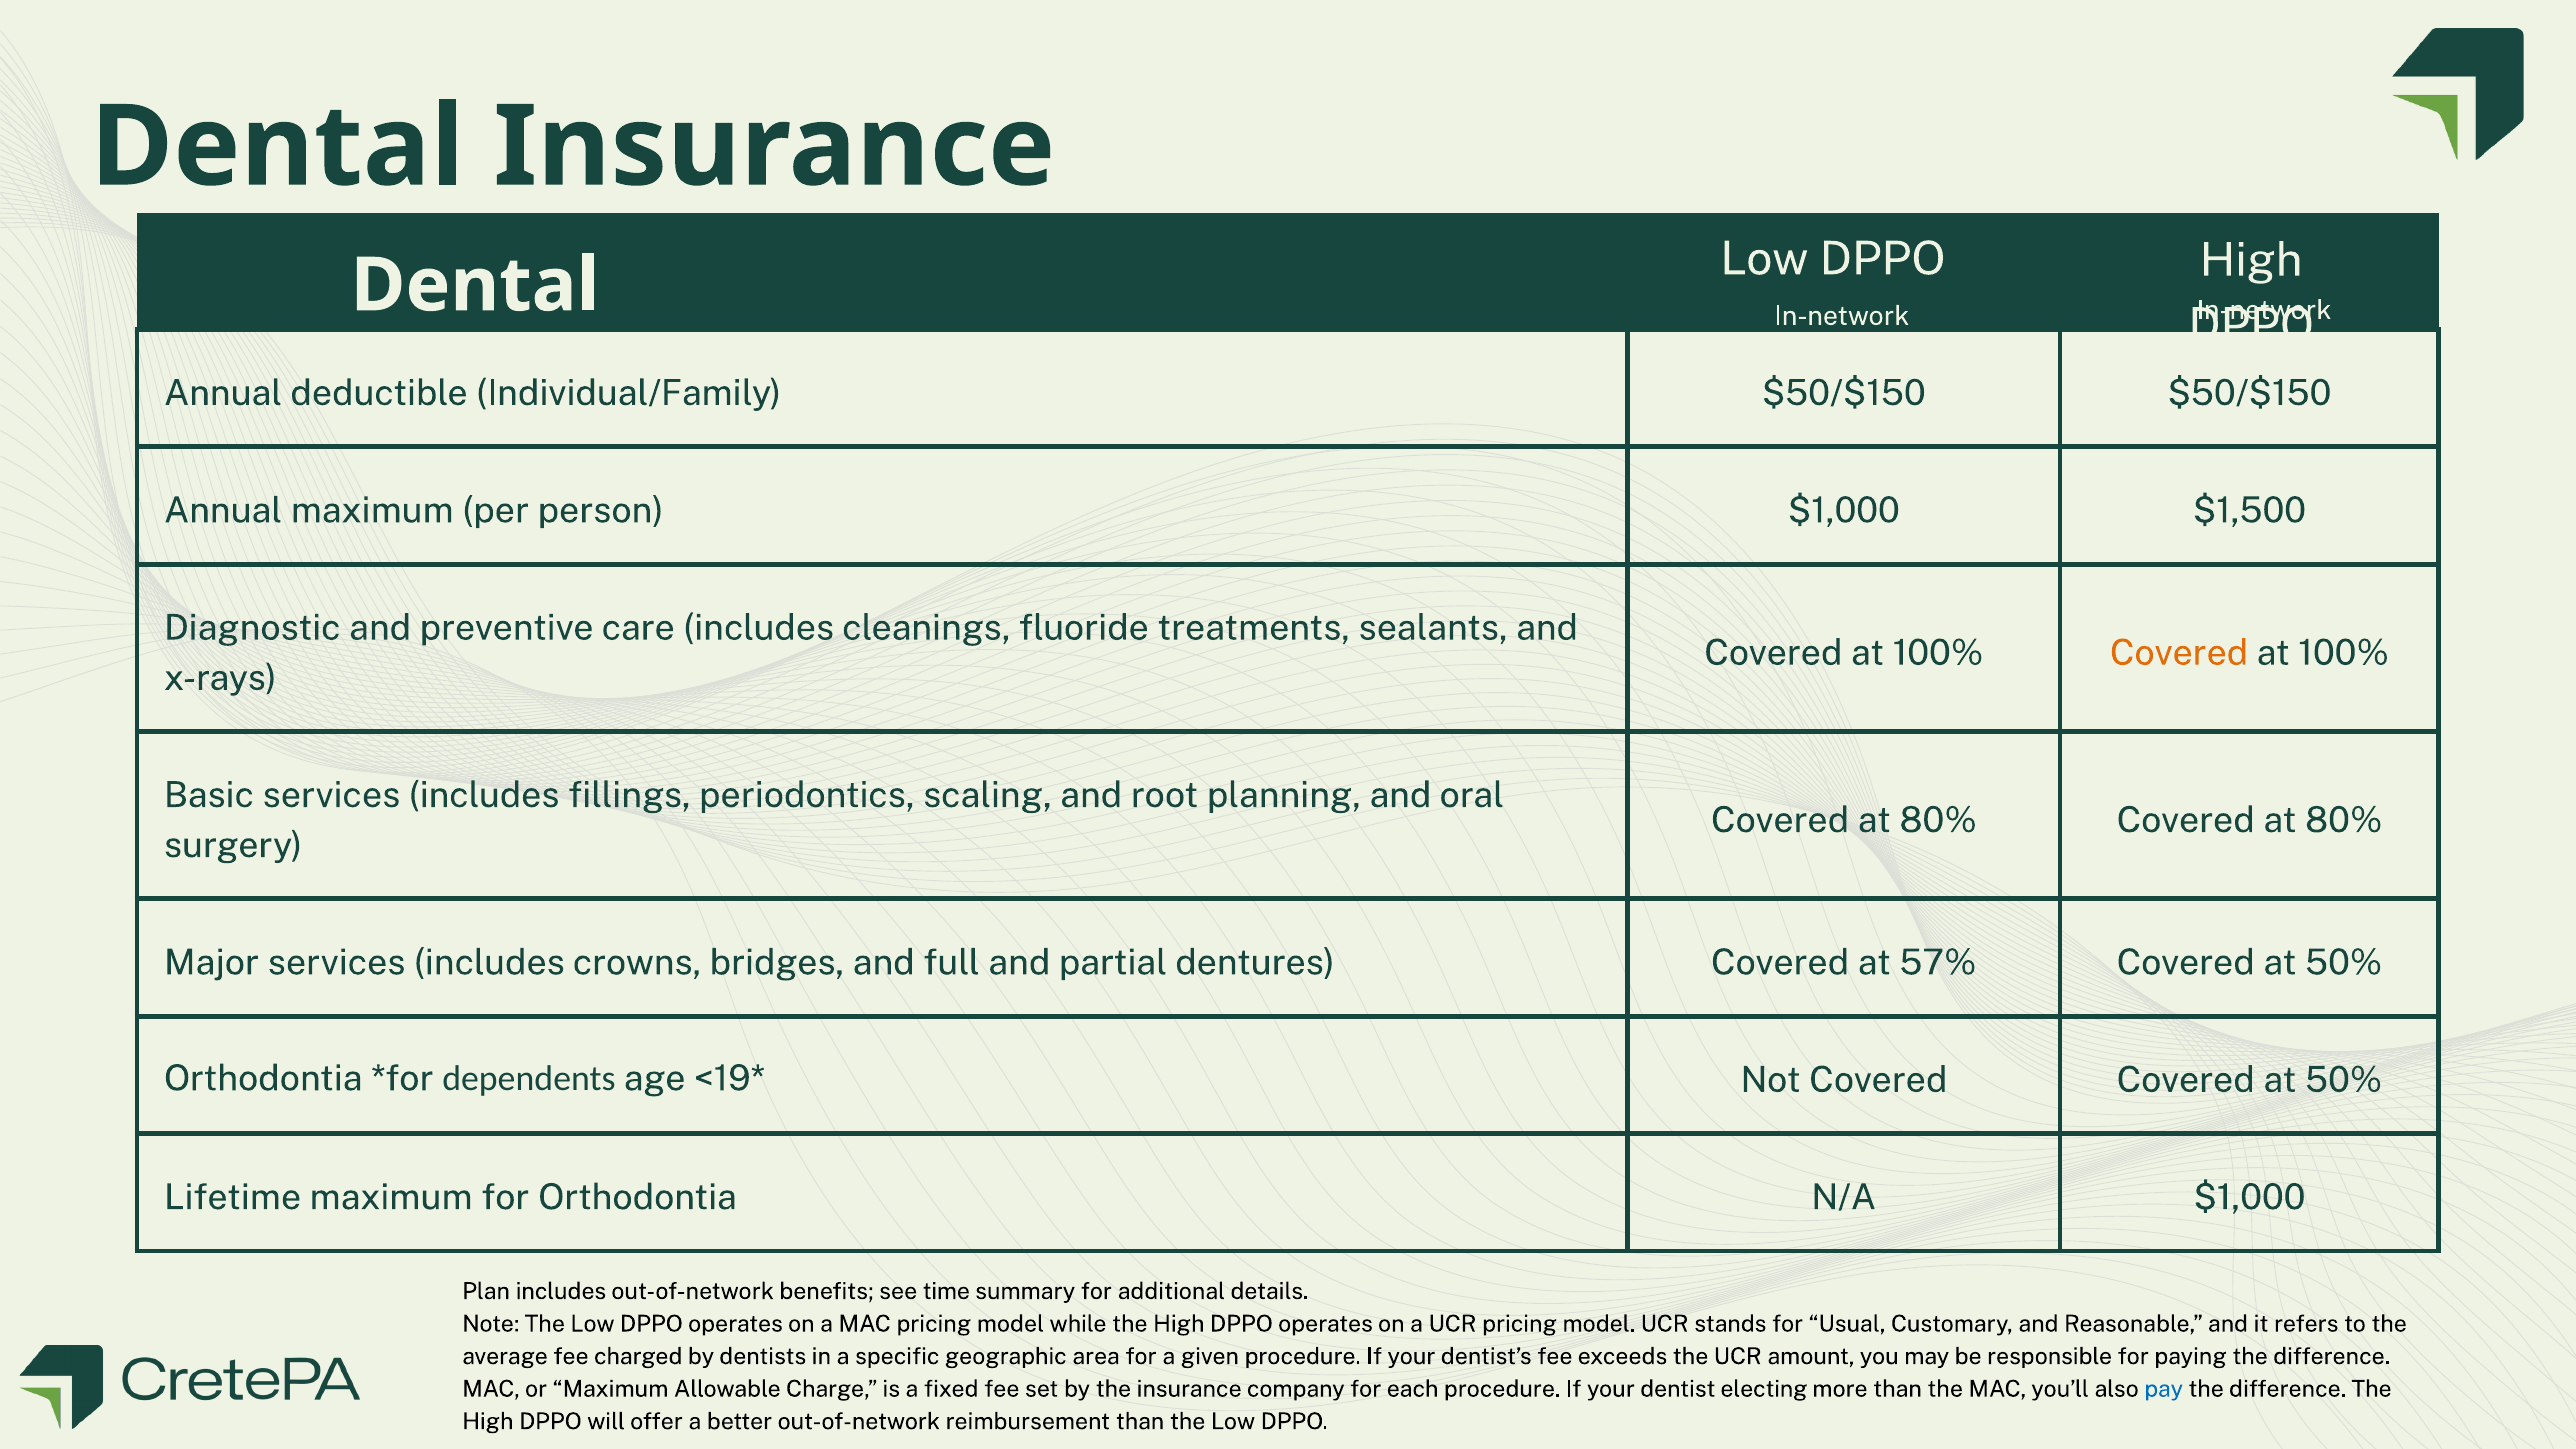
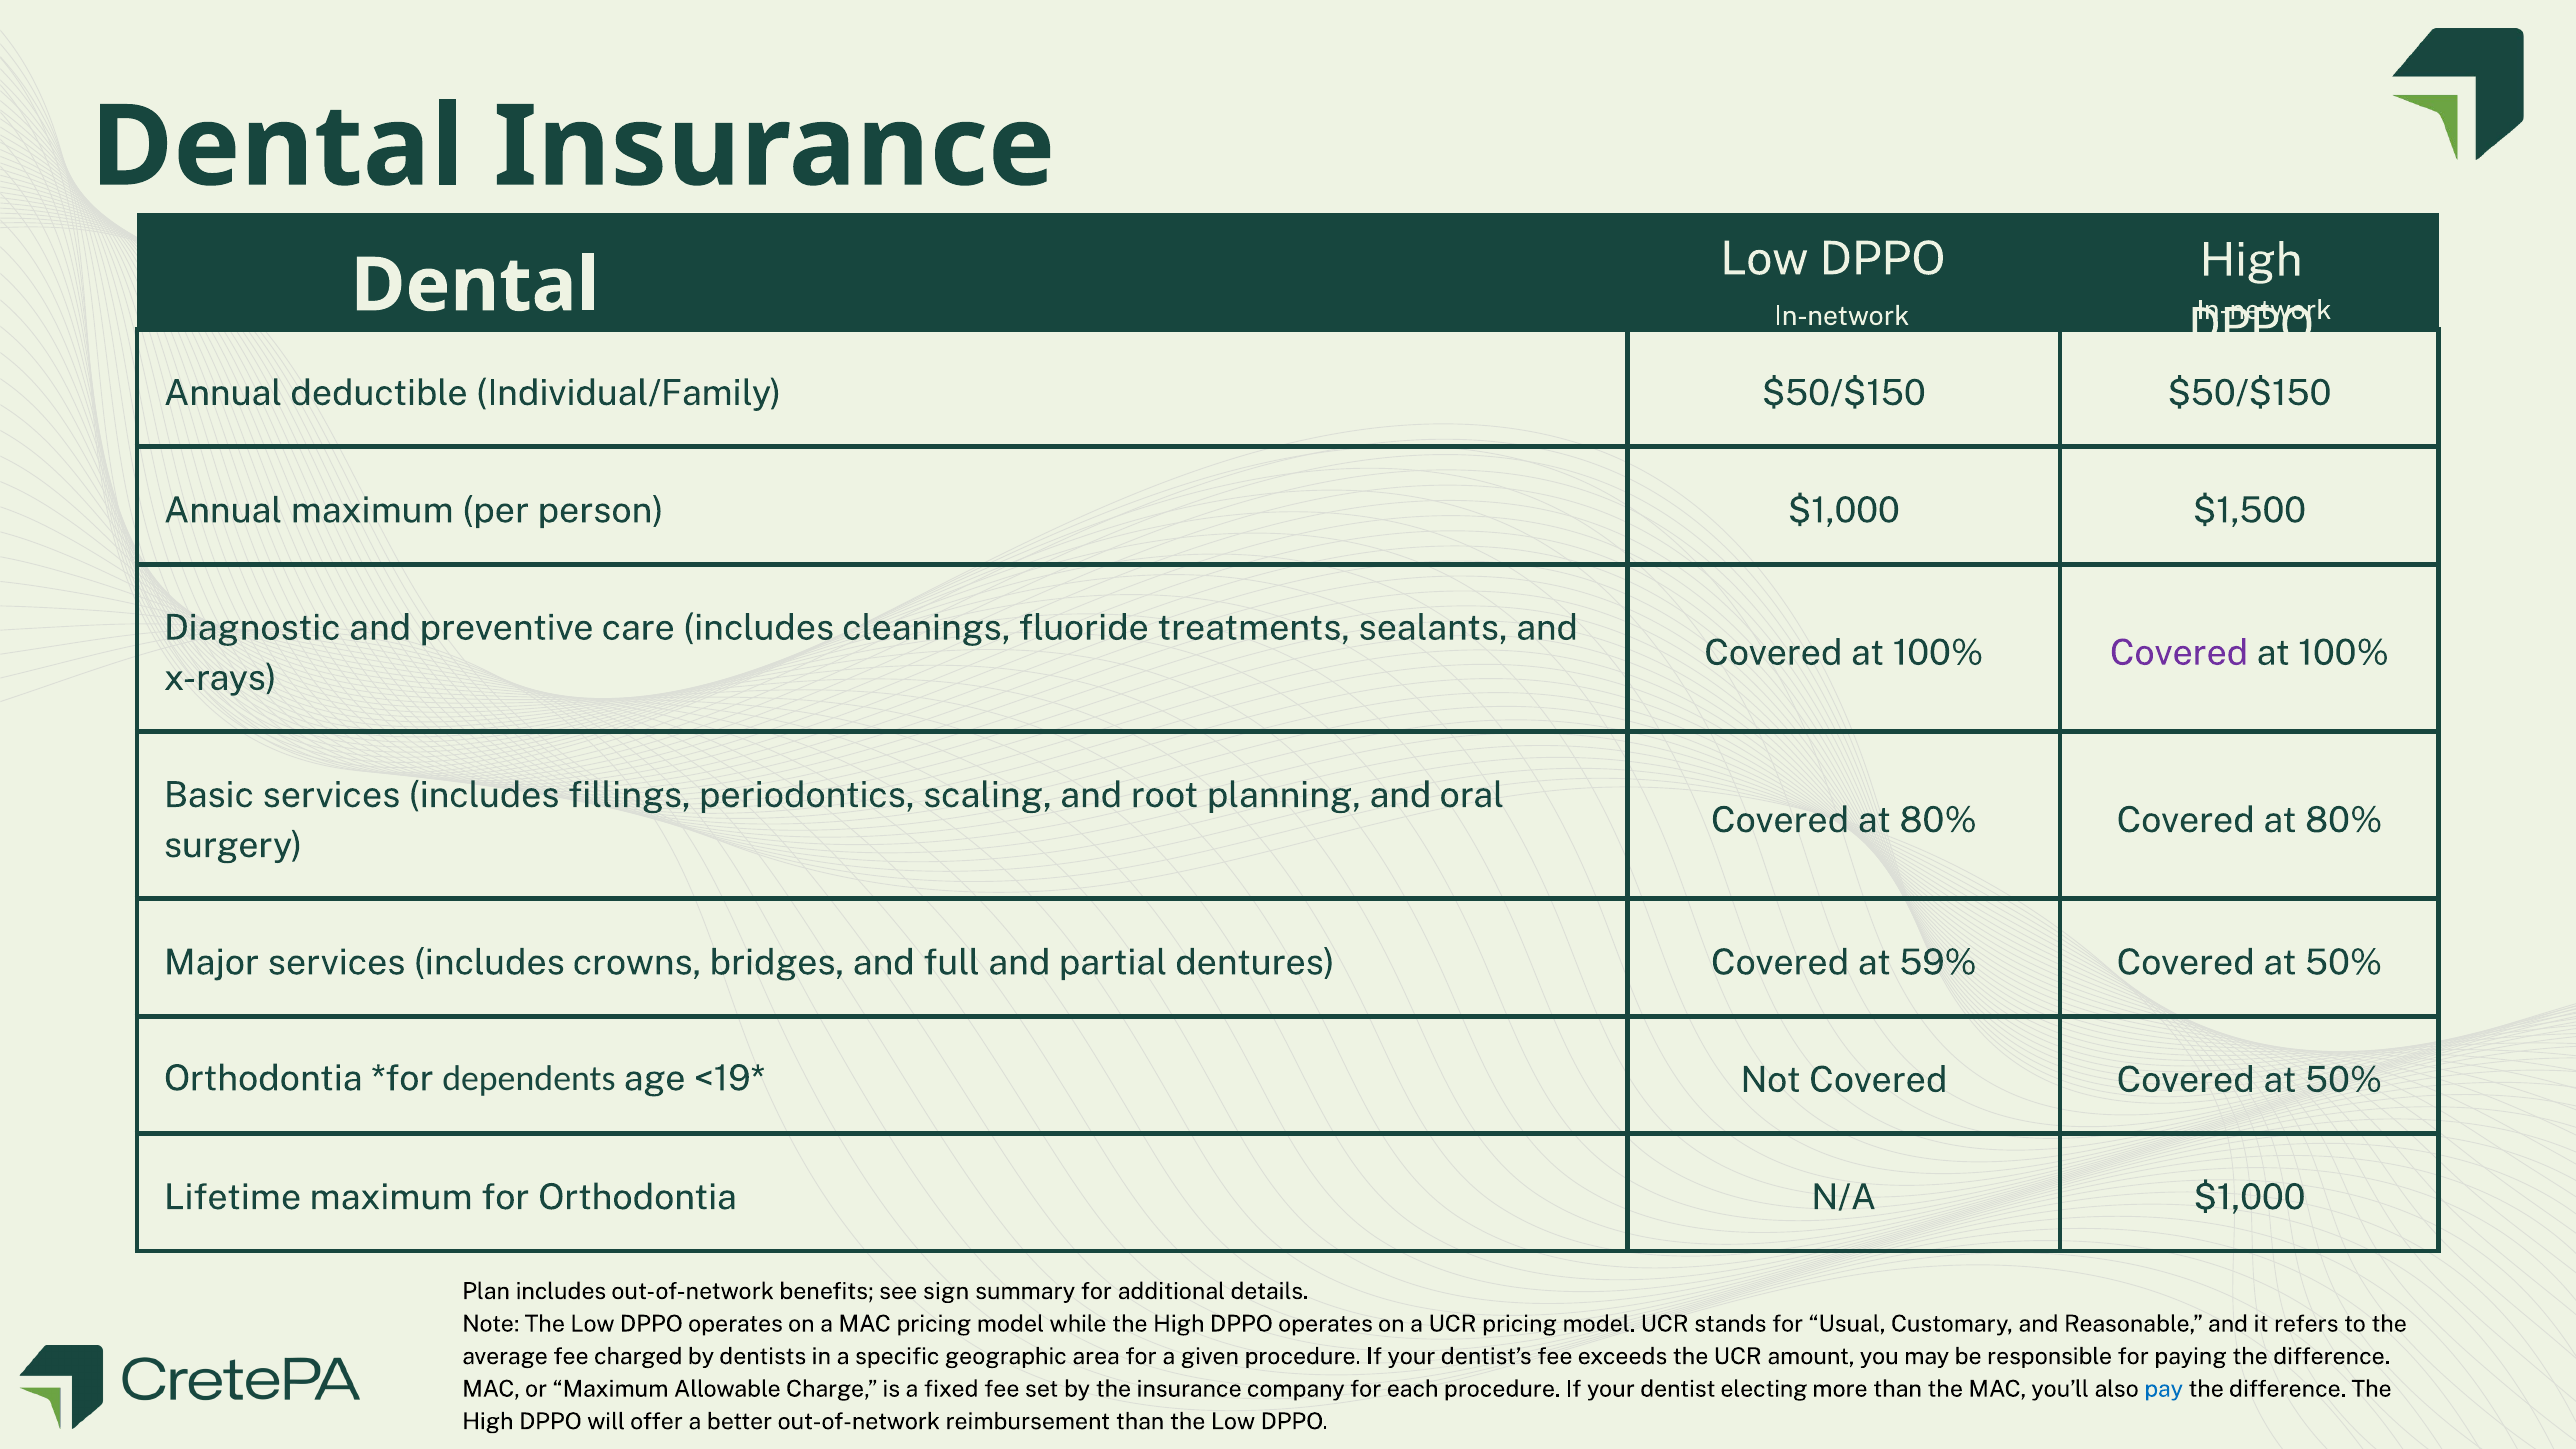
Covered colour: orange -> purple (2179, 653)
57%: 57% -> 59% (1938, 963)
time: time -> sign (946, 1291)
